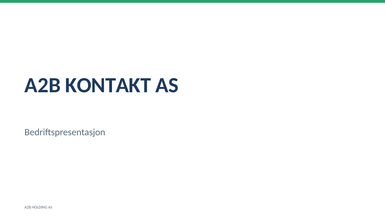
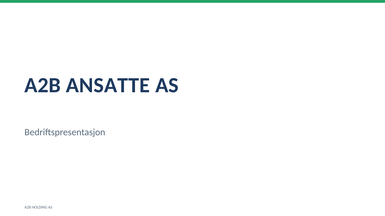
KONTAKT: KONTAKT -> ANSATTE (108, 85)
